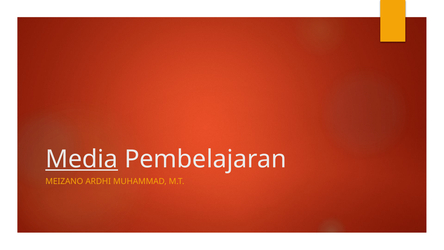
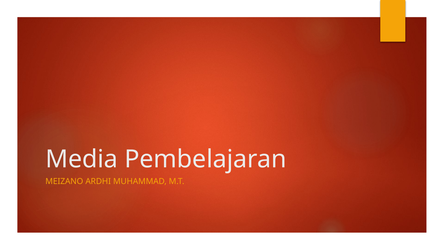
Media underline: present -> none (82, 159)
